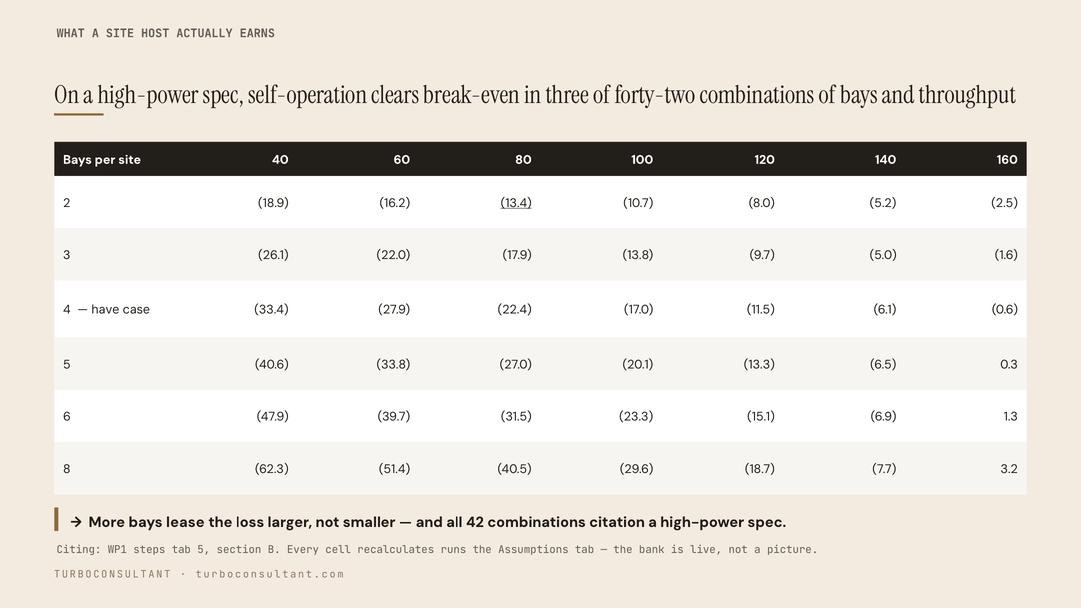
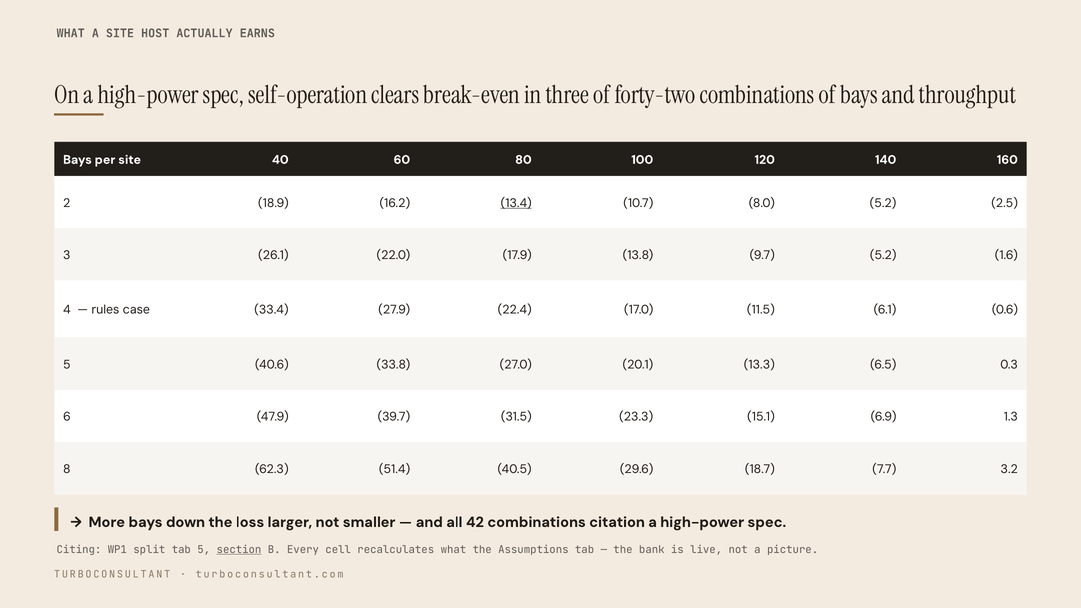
9.7 5.0: 5.0 -> 5.2 (883, 255)
have: have -> rules (105, 310)
lease: lease -> down (185, 522)
steps: steps -> split (149, 550)
section underline: none -> present (239, 550)
recalculates runs: runs -> what (453, 550)
